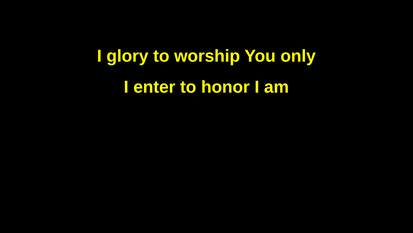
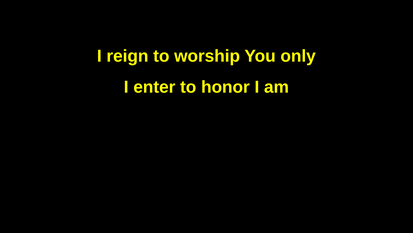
glory: glory -> reign (127, 56)
